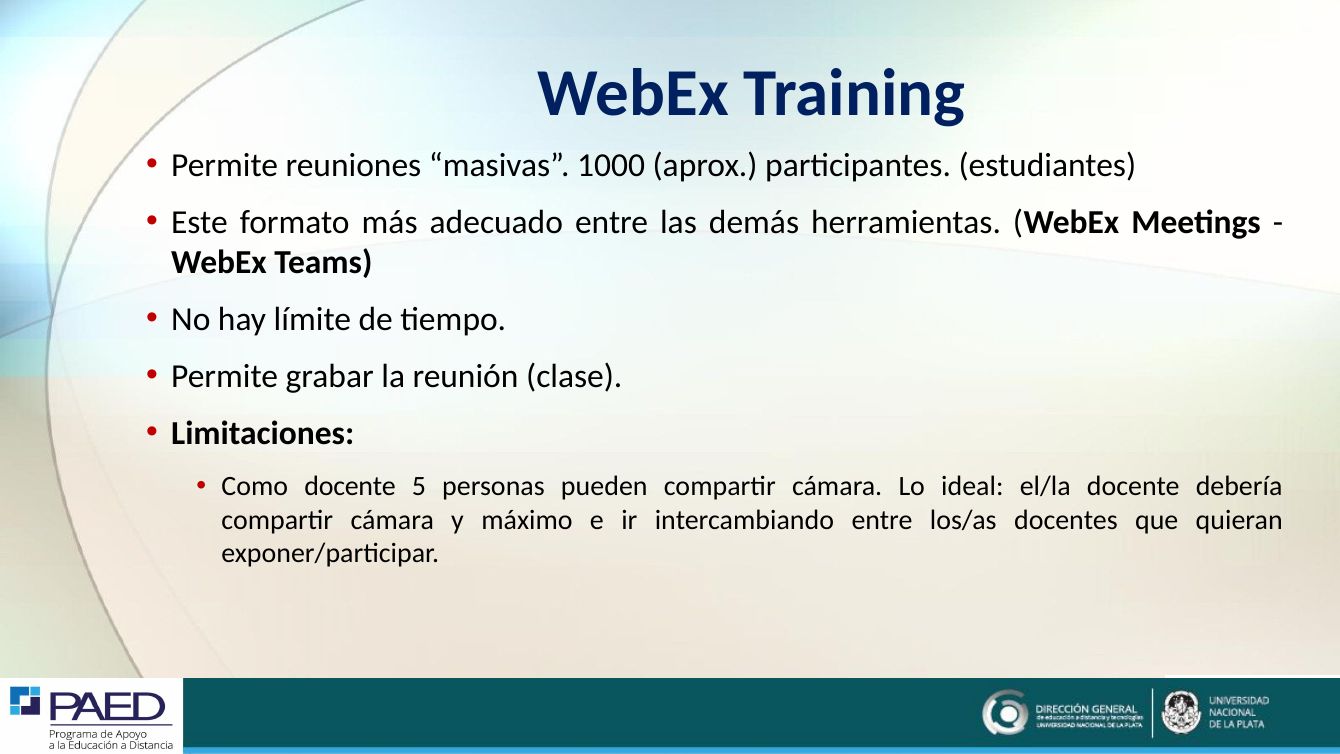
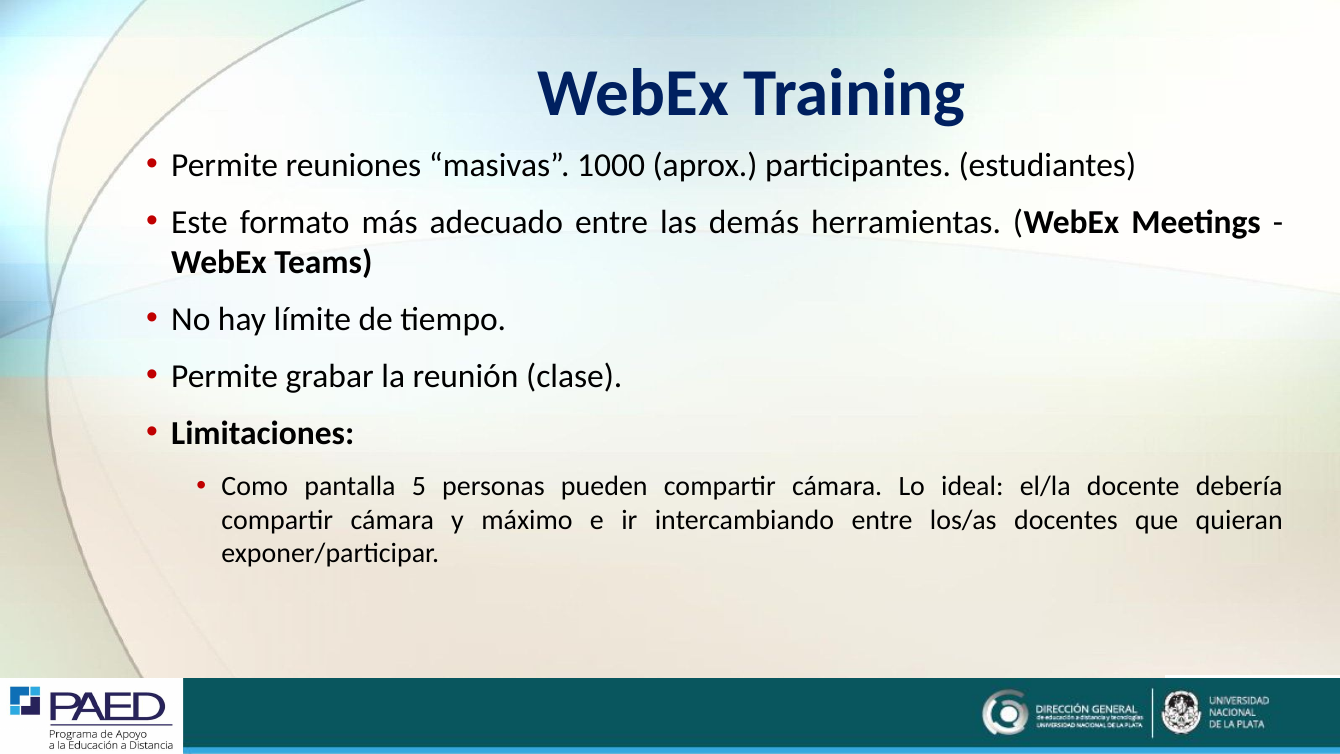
Como docente: docente -> pantalla (350, 486)
